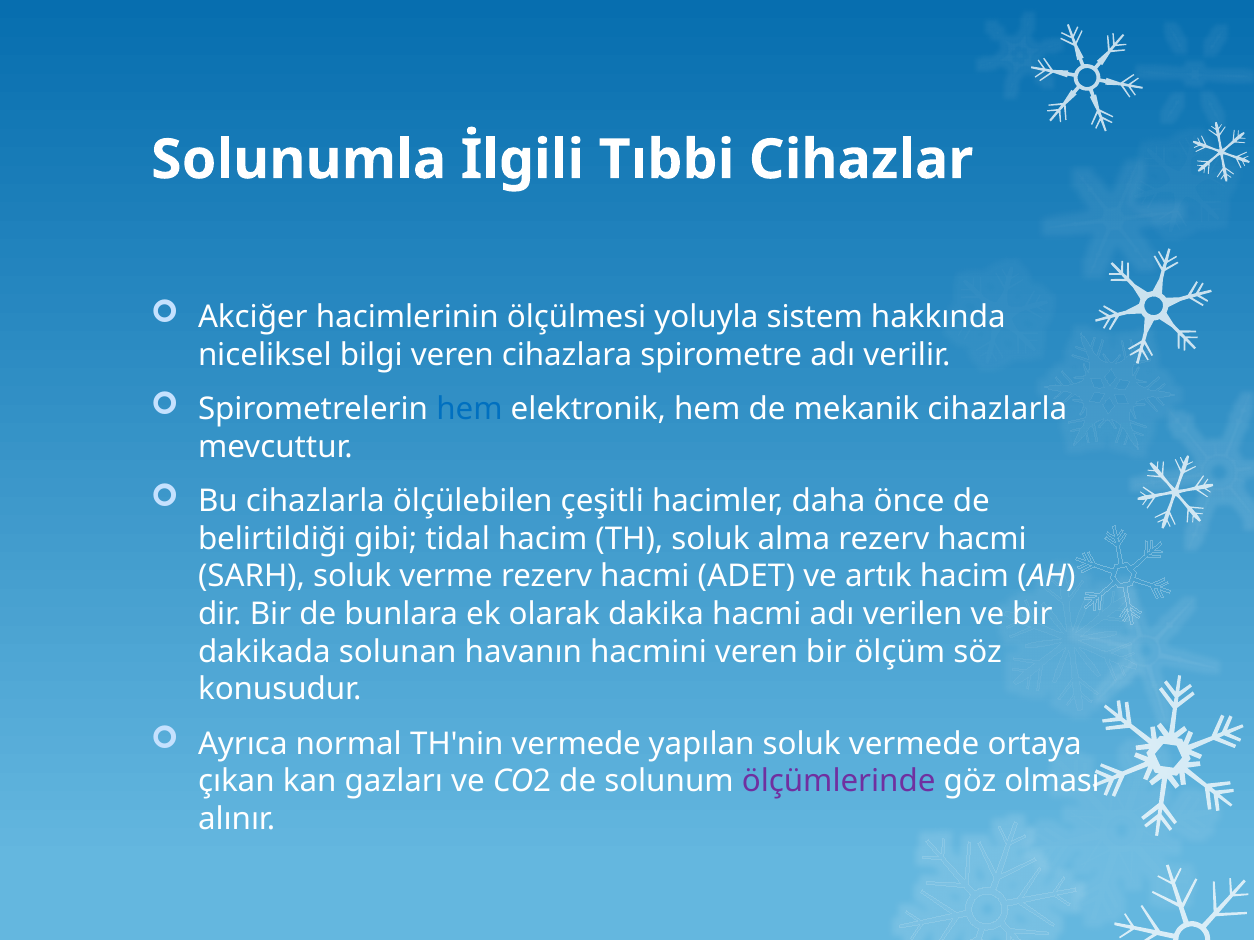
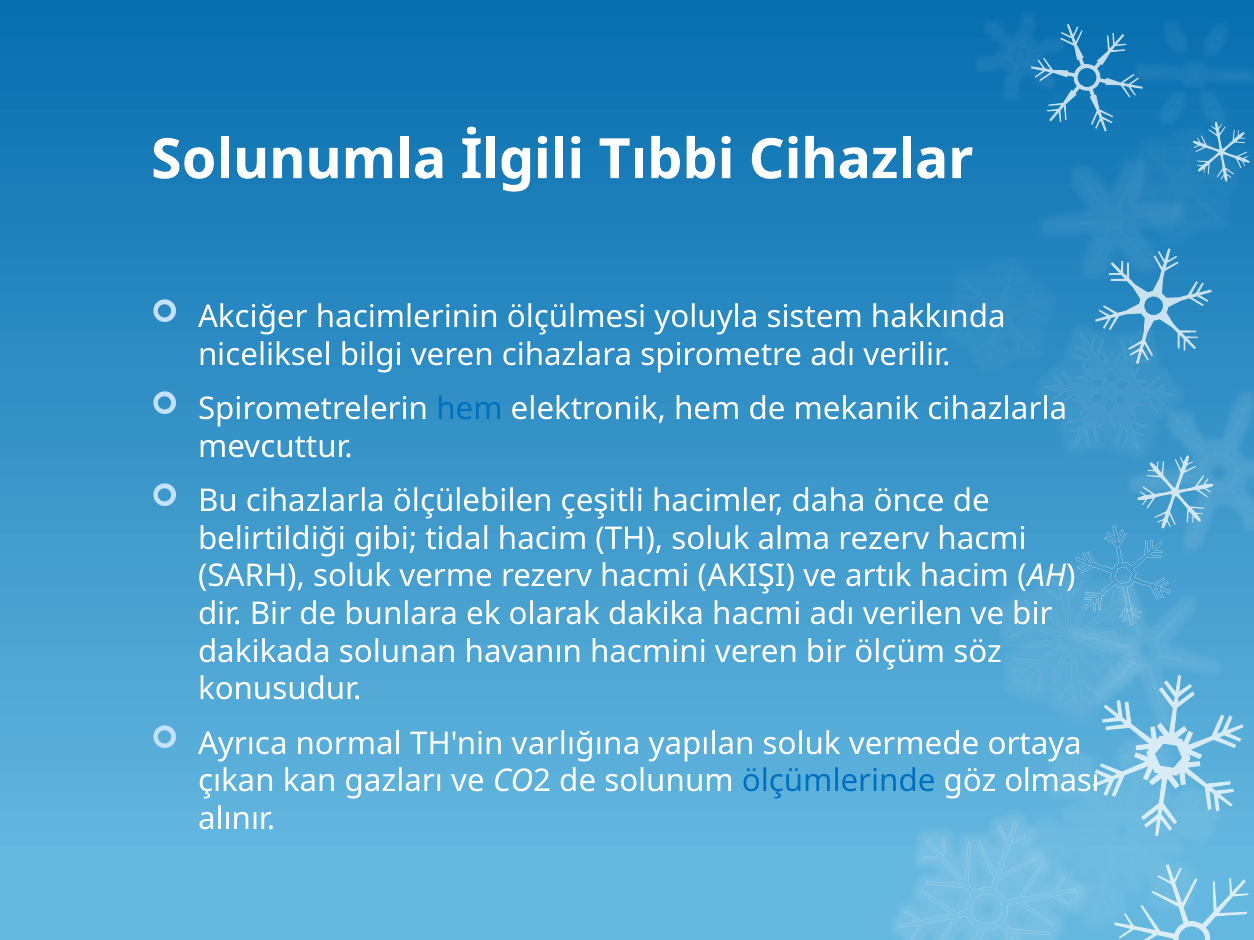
ADET: ADET -> AKIŞI (746, 577)
TH'nin vermede: vermede -> varlığına (576, 744)
ölçümlerinde colour: purple -> blue (839, 782)
